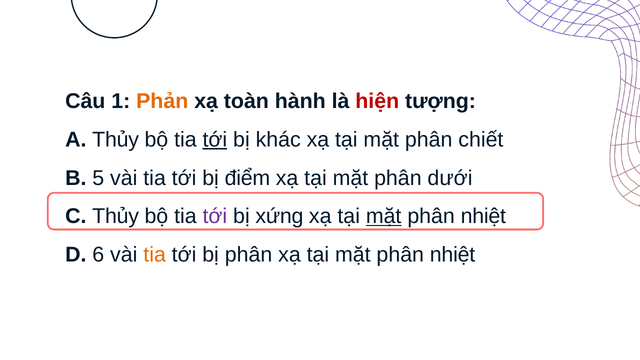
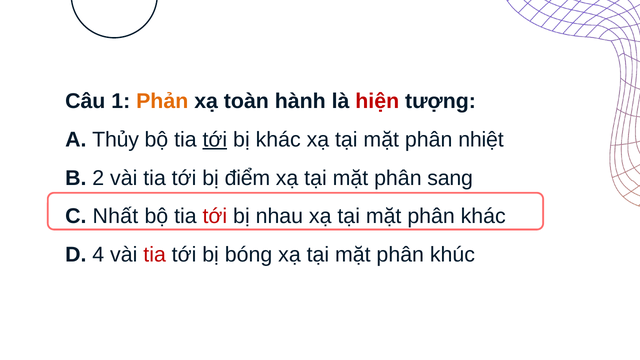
chiết: chiết -> nhiệt (481, 140)
5: 5 -> 2 (98, 178)
dưới: dưới -> sang (450, 178)
C Thủy: Thủy -> Nhất (115, 216)
tới colour: purple -> red (215, 216)
xứng: xứng -> nhau (279, 216)
mặt underline: present -> none (384, 216)
nhiệt: nhiệt -> khác (483, 216)
6: 6 -> 4 (98, 255)
tia colour: orange -> red (155, 255)
bị phân: phân -> bóng (249, 255)
nhiệt: nhiệt -> khúc (452, 255)
